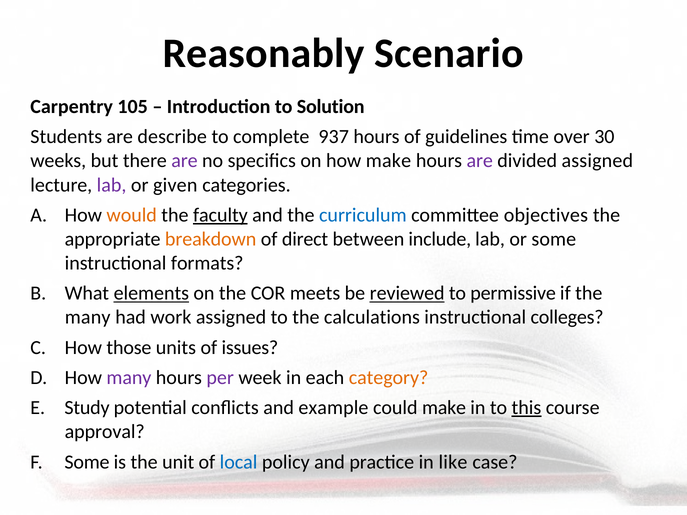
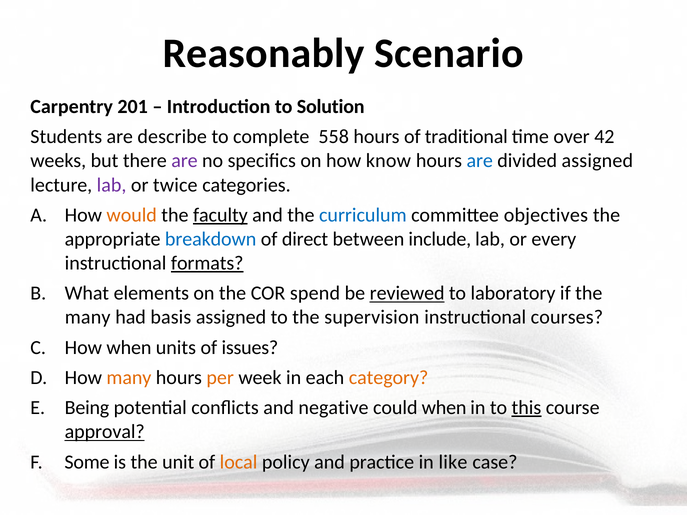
105: 105 -> 201 (133, 107)
937: 937 -> 558 (334, 137)
guidelines: guidelines -> traditional (466, 137)
30: 30 -> 42 (604, 137)
how make: make -> know (388, 161)
are colour: purple -> blue (480, 161)
given: given -> twice (175, 185)
breakdown colour: orange -> blue (211, 239)
or some: some -> every (554, 239)
formats underline: none -> present (207, 263)
elements underline: present -> none (151, 293)
meets: meets -> spend (315, 293)
permissive: permissive -> laboratory (513, 293)
work: work -> basis (171, 317)
calculations: calculations -> supervision (372, 317)
colleges: colleges -> courses (567, 317)
How those: those -> when (129, 348)
many colour: purple -> orange (129, 378)
per colour: purple -> orange (220, 378)
Study: Study -> Being (87, 408)
example: example -> negative (333, 408)
could make: make -> when (444, 408)
approval underline: none -> present (105, 432)
local colour: blue -> orange (239, 462)
